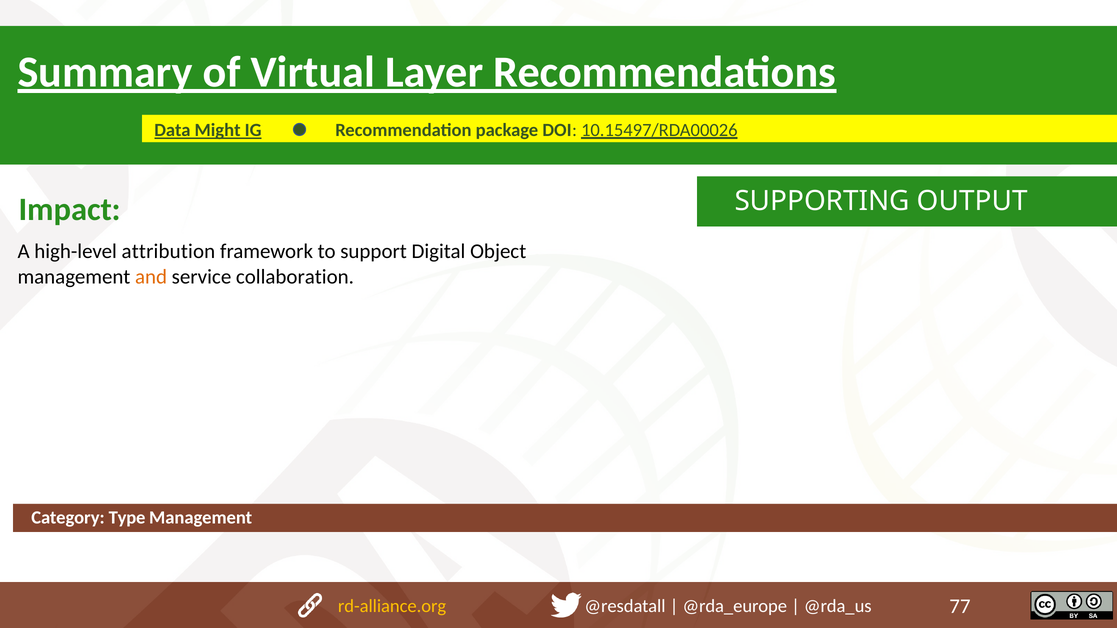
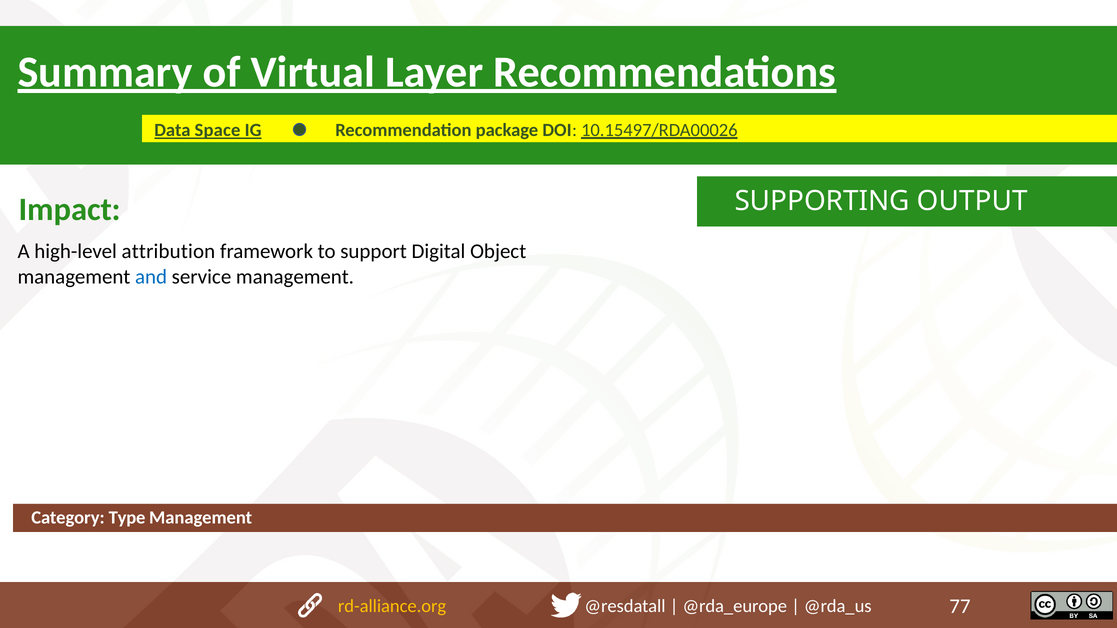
Might: Might -> Space (217, 130)
and colour: orange -> blue (151, 277)
service collaboration: collaboration -> management (295, 277)
